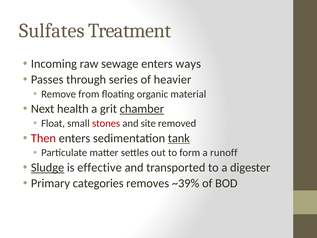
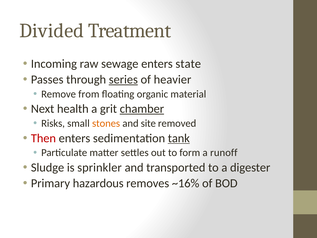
Sulfates: Sulfates -> Divided (52, 31)
ways: ways -> state (188, 64)
series underline: none -> present (123, 79)
Float: Float -> Risks (53, 123)
stones colour: red -> orange (106, 123)
Sludge underline: present -> none (48, 167)
effective: effective -> sprinkler (100, 167)
categories: categories -> hazardous (98, 183)
~39%: ~39% -> ~16% (186, 183)
